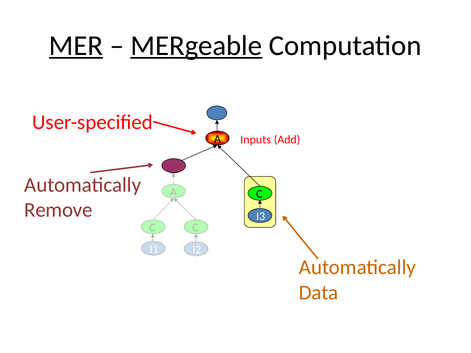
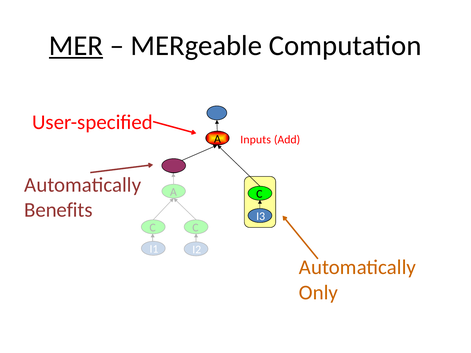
MERgeable underline: present -> none (196, 46)
Remove: Remove -> Benefits (58, 210)
Data: Data -> Only (318, 293)
